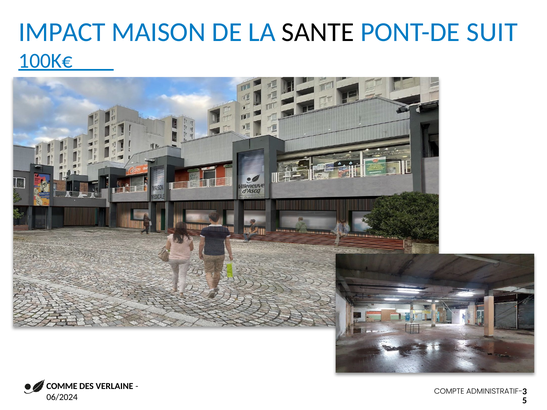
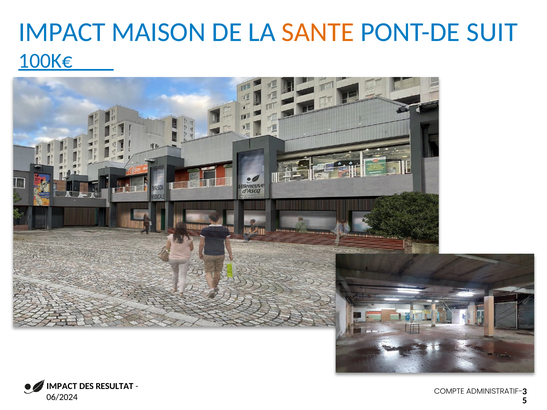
SANTE colour: black -> orange (318, 32)
COMME: COMME -> IMPACT (62, 386)
VERLAINE: VERLAINE -> RESULTAT (115, 386)
